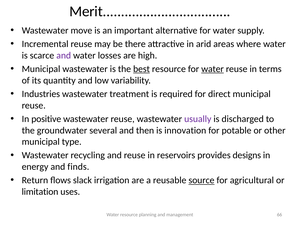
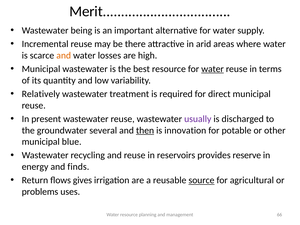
move: move -> being (81, 30)
and colour: purple -> orange (64, 55)
best underline: present -> none (141, 69)
Industries: Industries -> Relatively (41, 94)
positive: positive -> present (46, 119)
then underline: none -> present (145, 130)
type: type -> blue (72, 142)
designs: designs -> reserve (247, 155)
slack: slack -> gives (82, 180)
limitation: limitation -> problems (40, 192)
